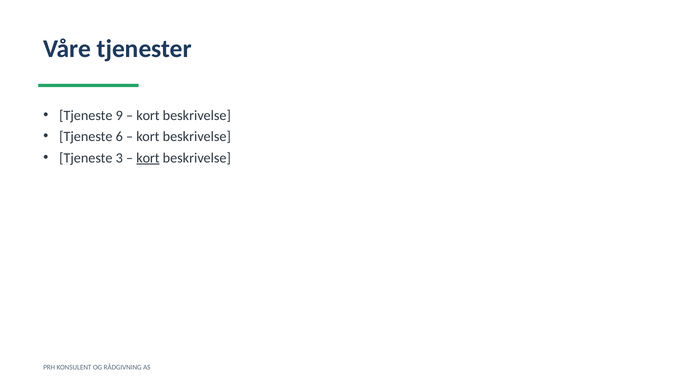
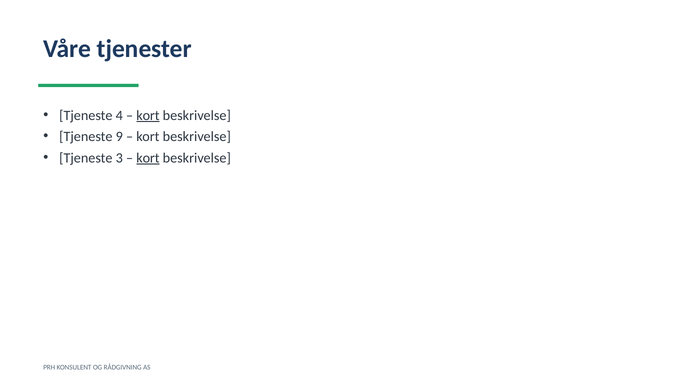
9: 9 -> 4 (119, 115)
kort underline: none -> present (148, 115)
6: 6 -> 9 (119, 136)
